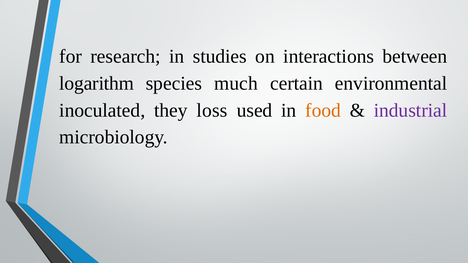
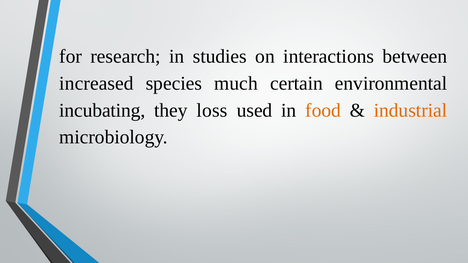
logarithm: logarithm -> increased (97, 84)
inoculated: inoculated -> incubating (102, 110)
industrial colour: purple -> orange (411, 110)
